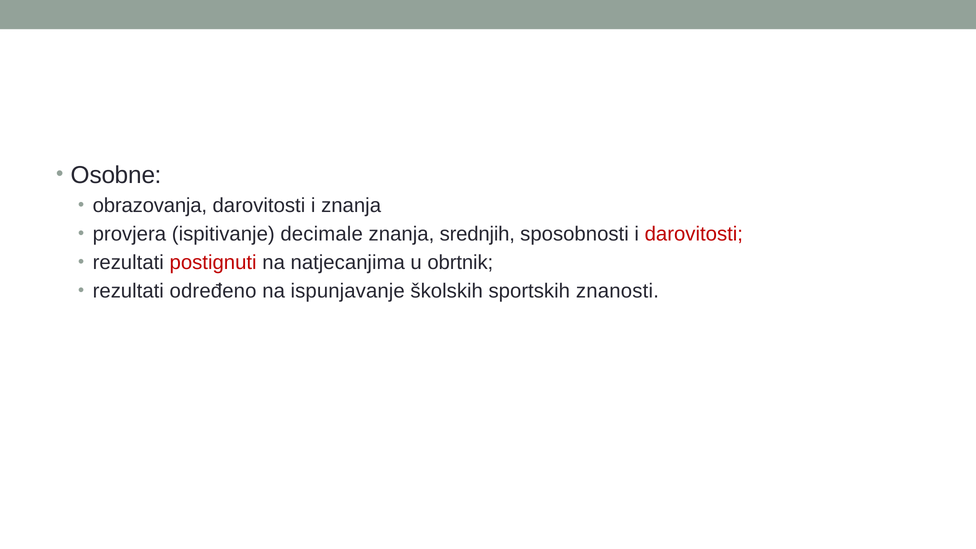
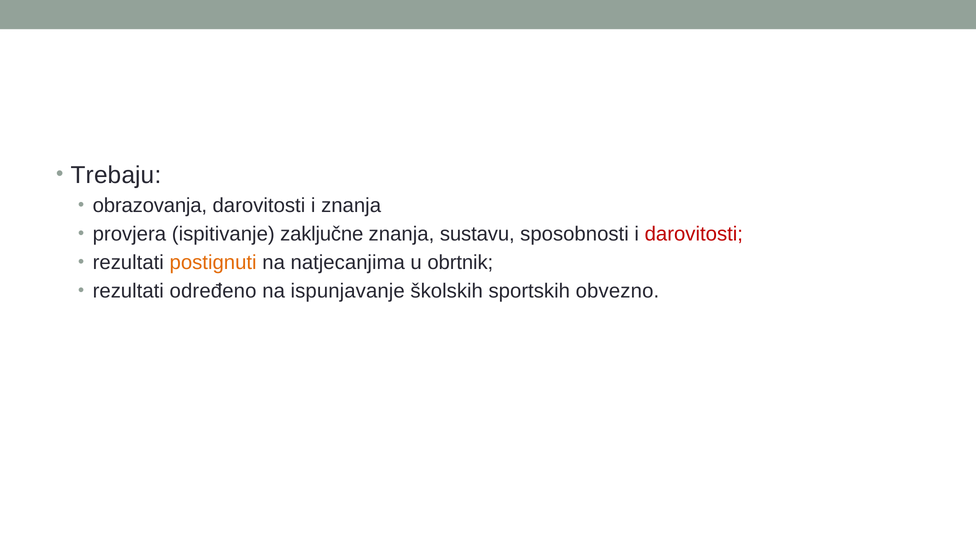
Osobne: Osobne -> Trebaju (116, 175)
decimale: decimale -> zaključne (322, 234)
srednjih: srednjih -> sustavu (477, 234)
postignuti colour: red -> orange (213, 263)
znanosti: znanosti -> obvezno (617, 291)
